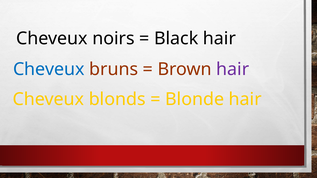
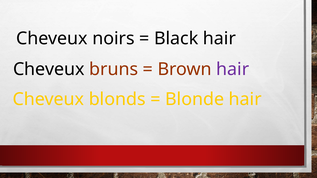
Cheveux colour: blue -> black (49, 69)
